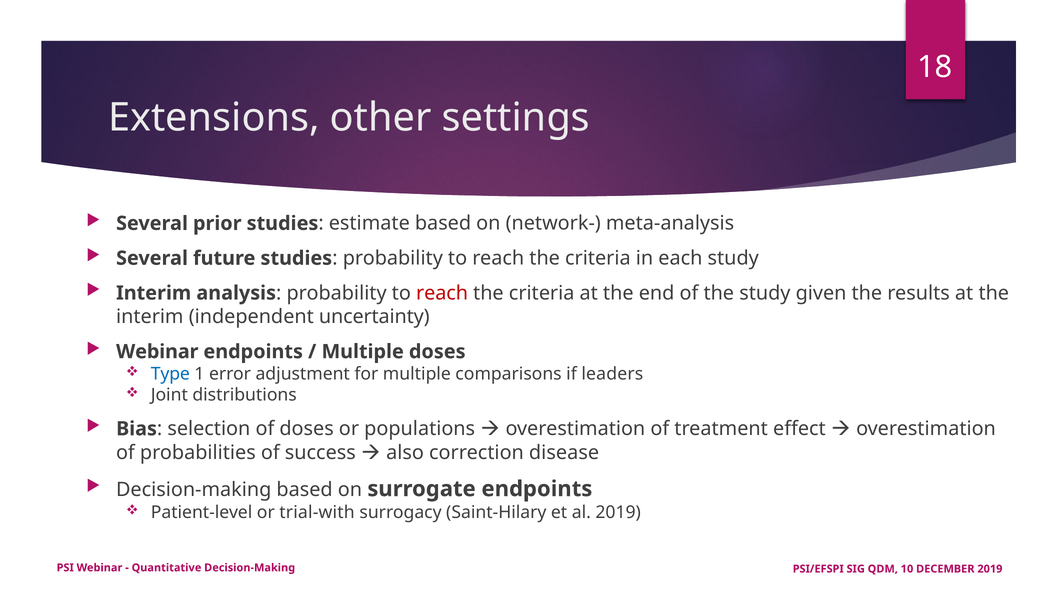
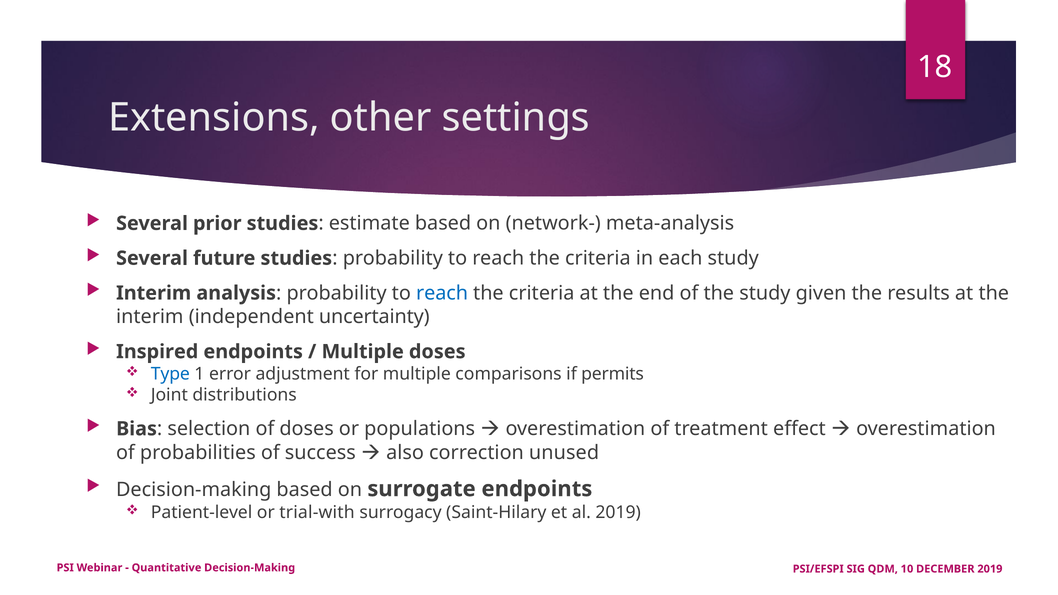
reach colour: red -> blue (442, 293)
Webinar: Webinar -> Inspired (157, 352)
leaders: leaders -> permits (613, 374)
disease: disease -> unused (564, 453)
